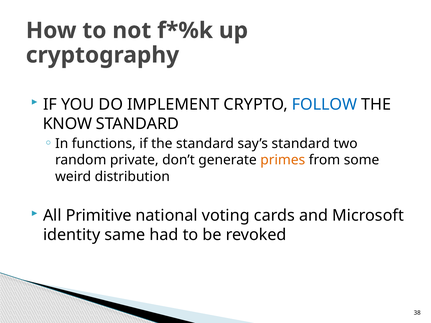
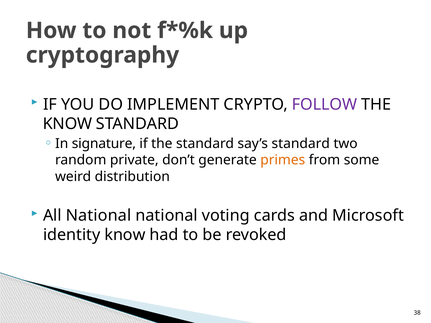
FOLLOW colour: blue -> purple (325, 105)
functions: functions -> signature (104, 144)
All Primitive: Primitive -> National (99, 216)
identity same: same -> know (125, 235)
